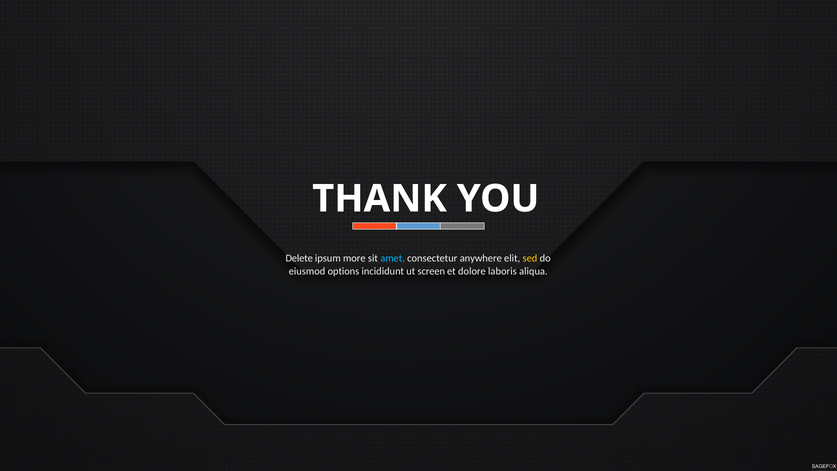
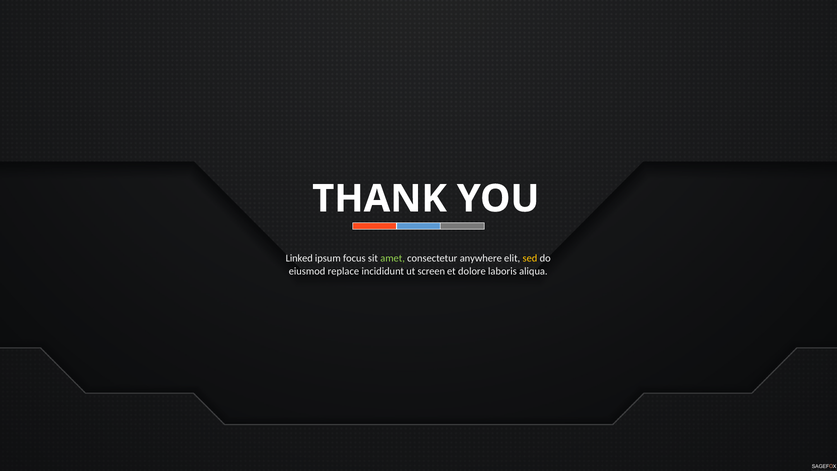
Delete: Delete -> Linked (299, 258)
more: more -> focus (354, 258)
amet colour: light blue -> light green (393, 258)
options: options -> replace (343, 271)
